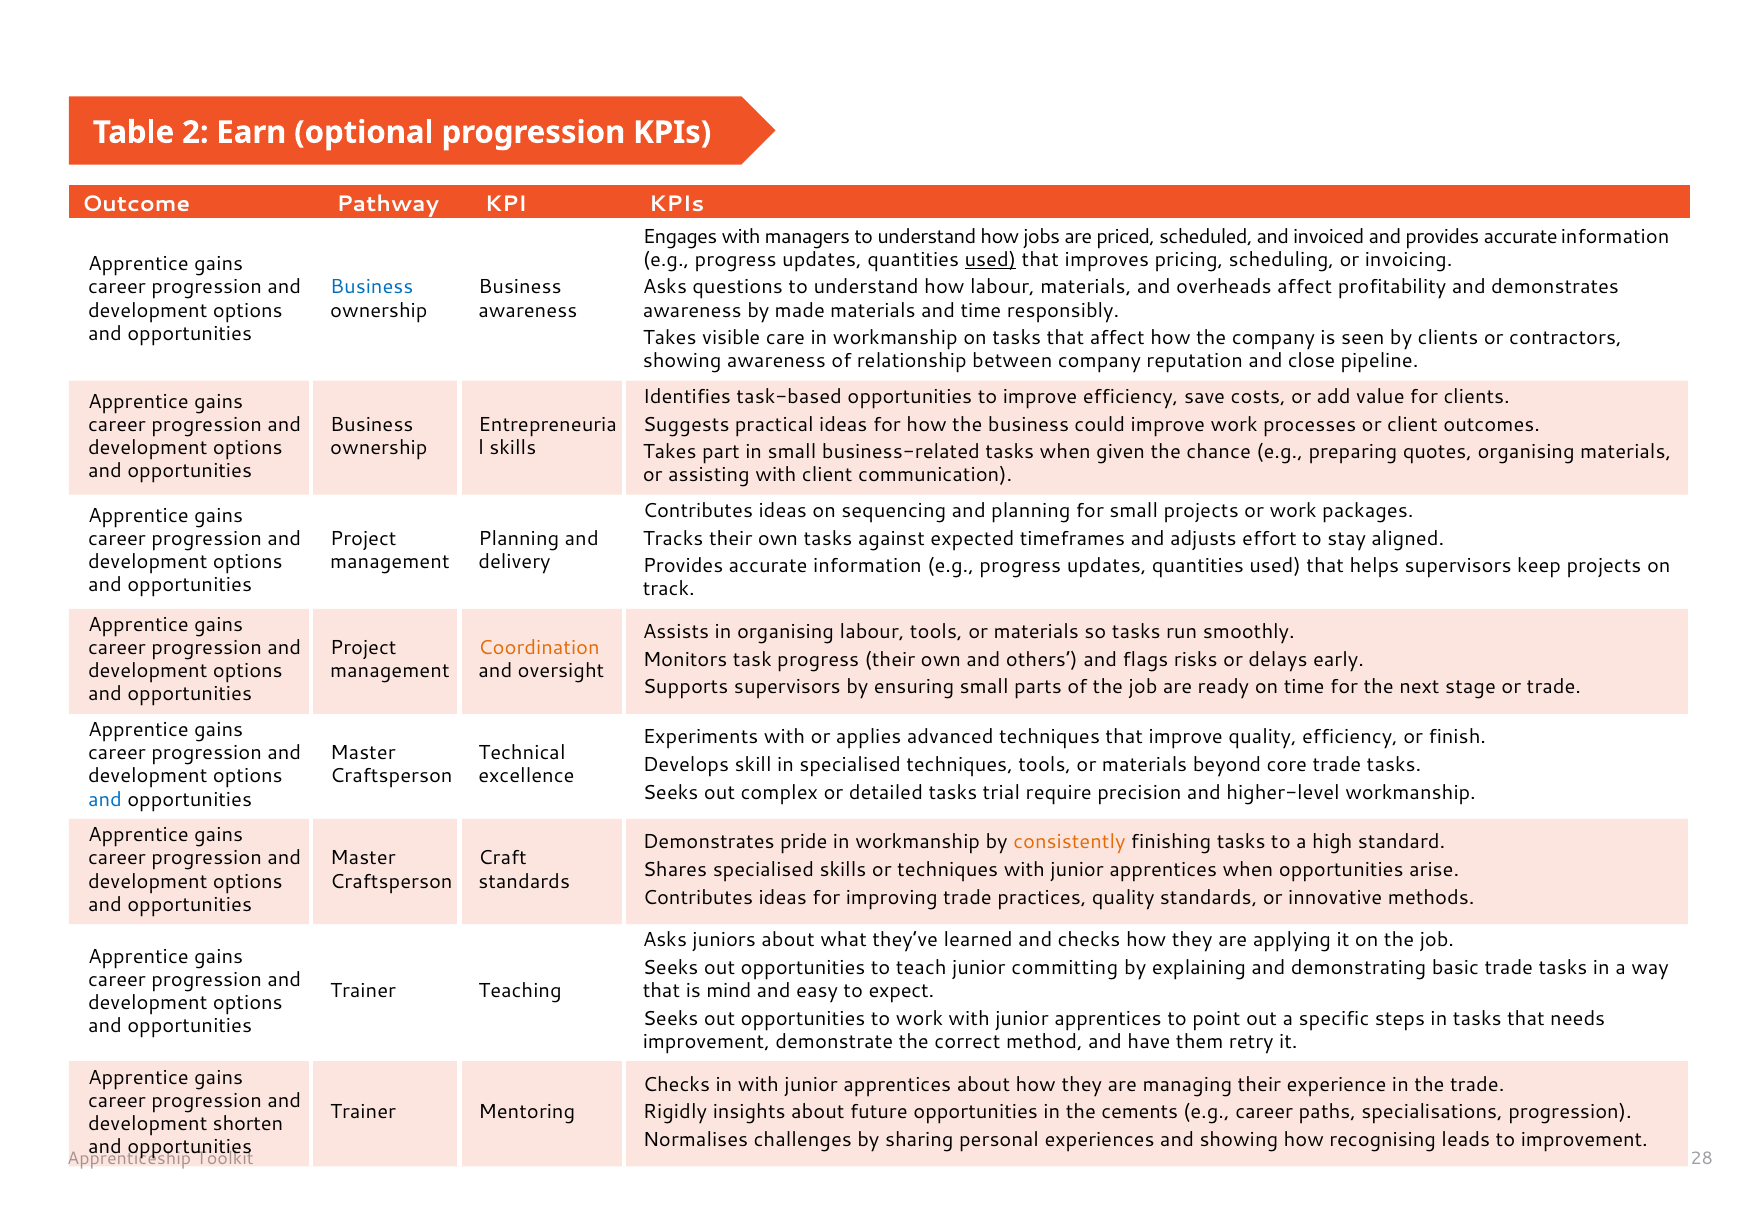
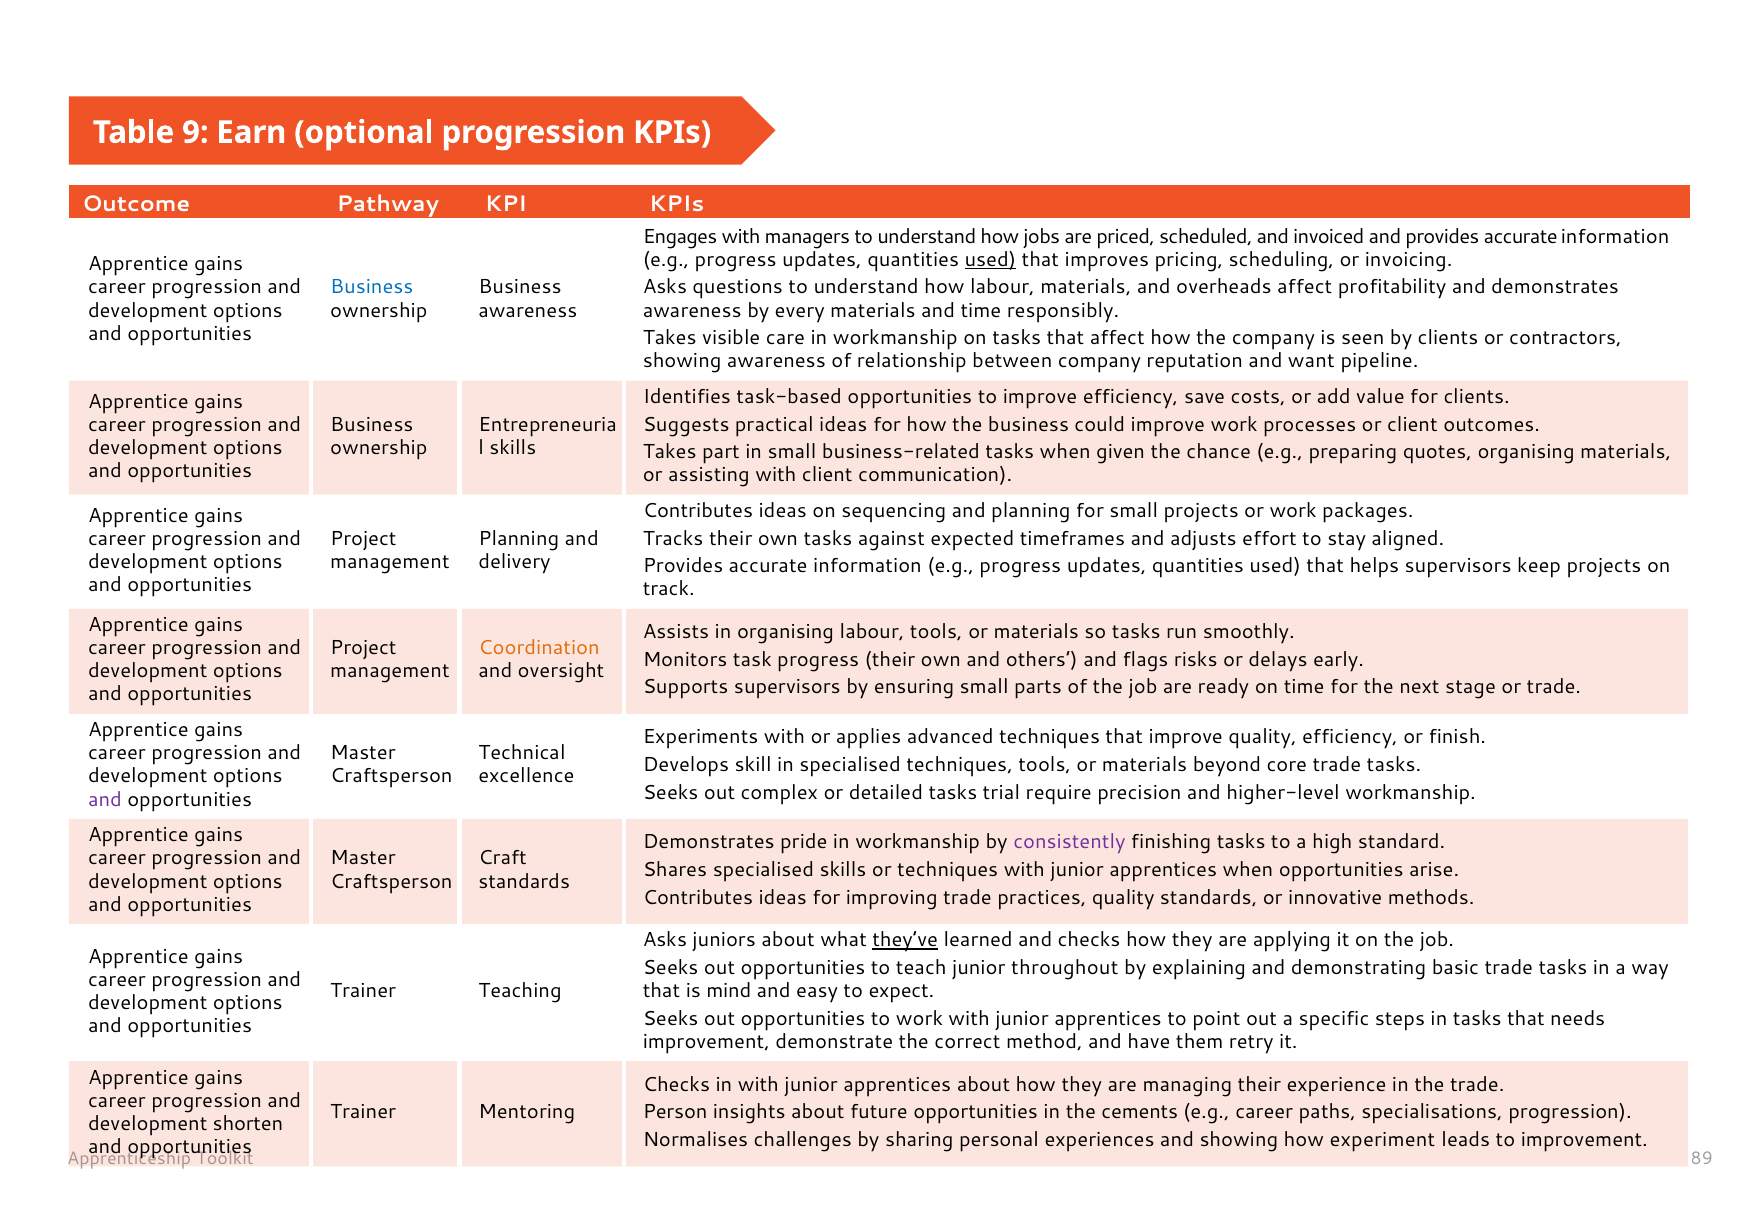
2: 2 -> 9 (195, 132)
made: made -> every (800, 310)
close: close -> want (1311, 361)
and colour: blue -> purple (105, 799)
consistently colour: orange -> purple (1069, 842)
they’ve underline: none -> present (905, 940)
committing: committing -> throughout (1065, 968)
Rigidly: Rigidly -> Person (675, 1112)
recognising: recognising -> experiment (1382, 1140)
28: 28 -> 89 (1702, 1159)
